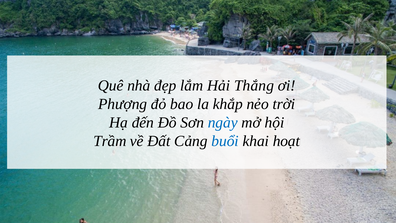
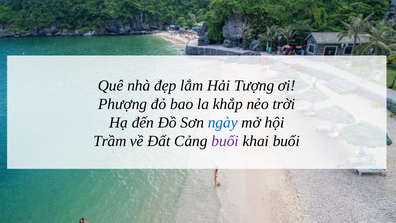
Thắng: Thắng -> Tượng (254, 85)
buổi colour: blue -> purple (225, 141)
khai hoạt: hoạt -> buổi (286, 141)
